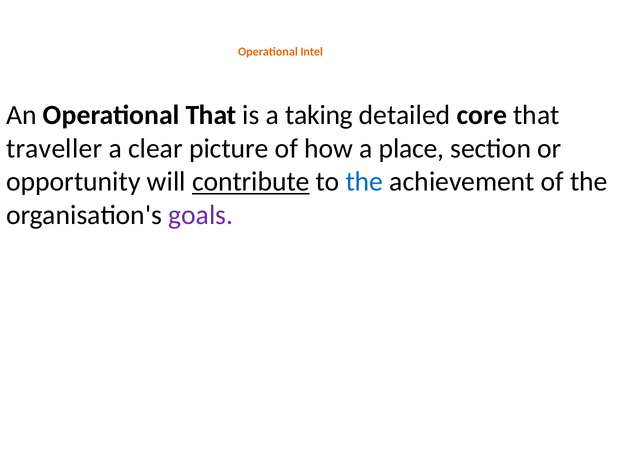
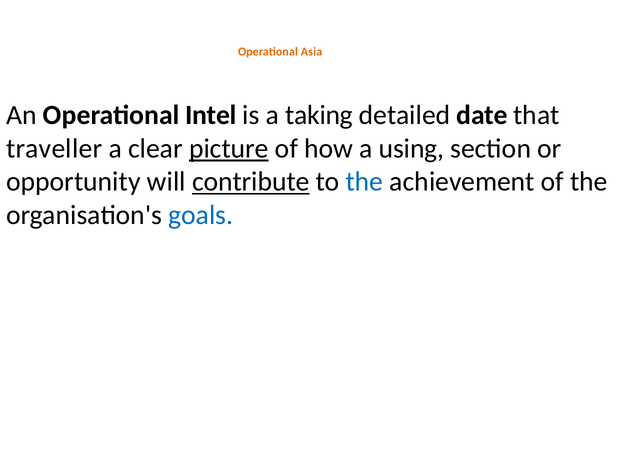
Intel: Intel -> Asia (312, 52)
Operational That: That -> Intel (211, 115)
core: core -> date (482, 115)
picture underline: none -> present (229, 148)
place: place -> using (411, 148)
goals colour: purple -> blue (201, 215)
